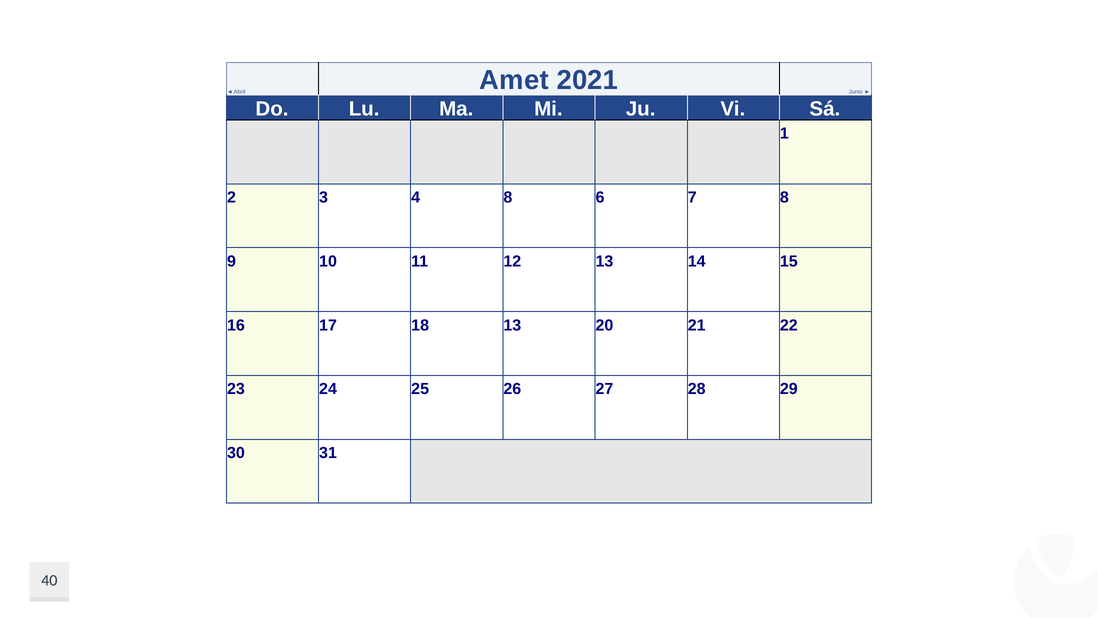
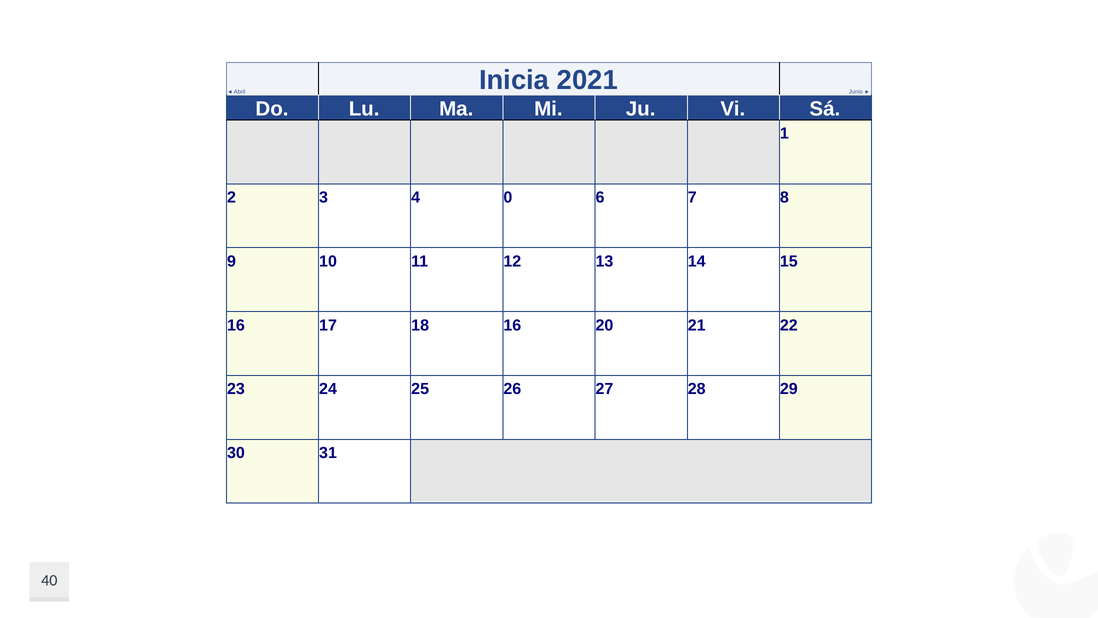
Amet: Amet -> Inicia (514, 80)
4 8: 8 -> 0 (508, 197)
18 13: 13 -> 16 (512, 325)
